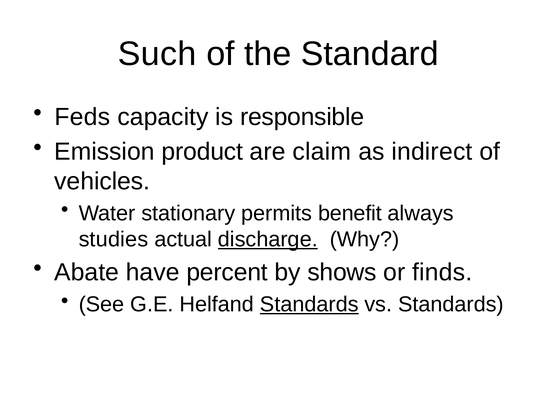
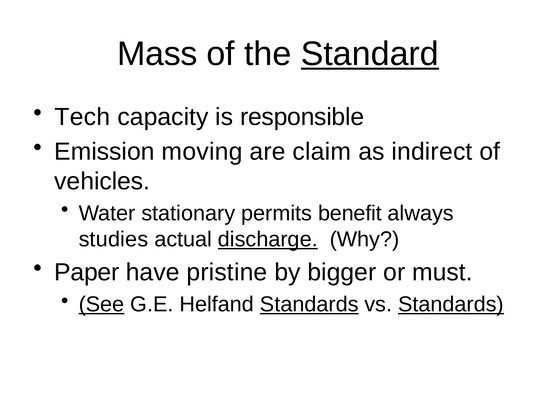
Such: Such -> Mass (157, 54)
Standard underline: none -> present (370, 54)
Feds: Feds -> Tech (82, 117)
product: product -> moving (202, 152)
Abate: Abate -> Paper (87, 272)
percent: percent -> pristine (227, 272)
shows: shows -> bigger (342, 272)
finds: finds -> must (442, 272)
See underline: none -> present (102, 304)
Standards underline: none -> present (451, 304)
